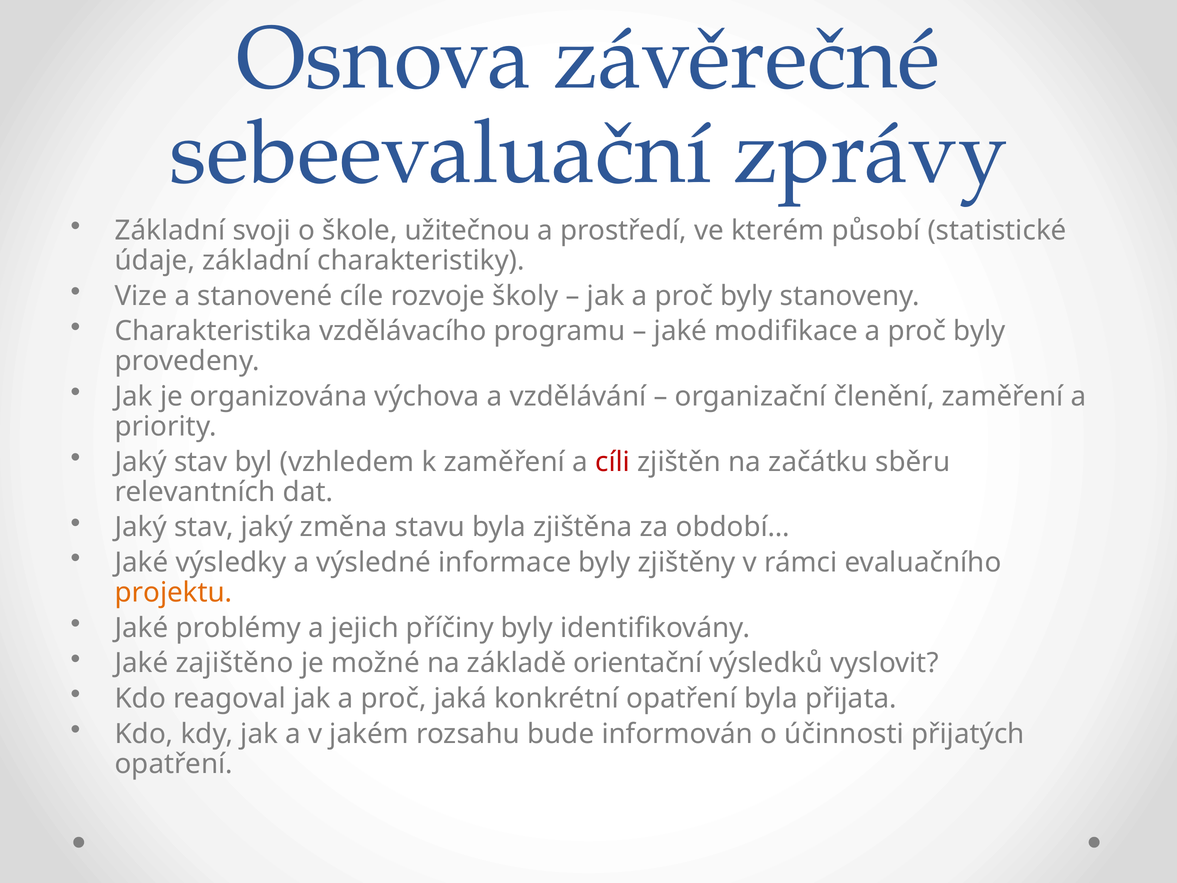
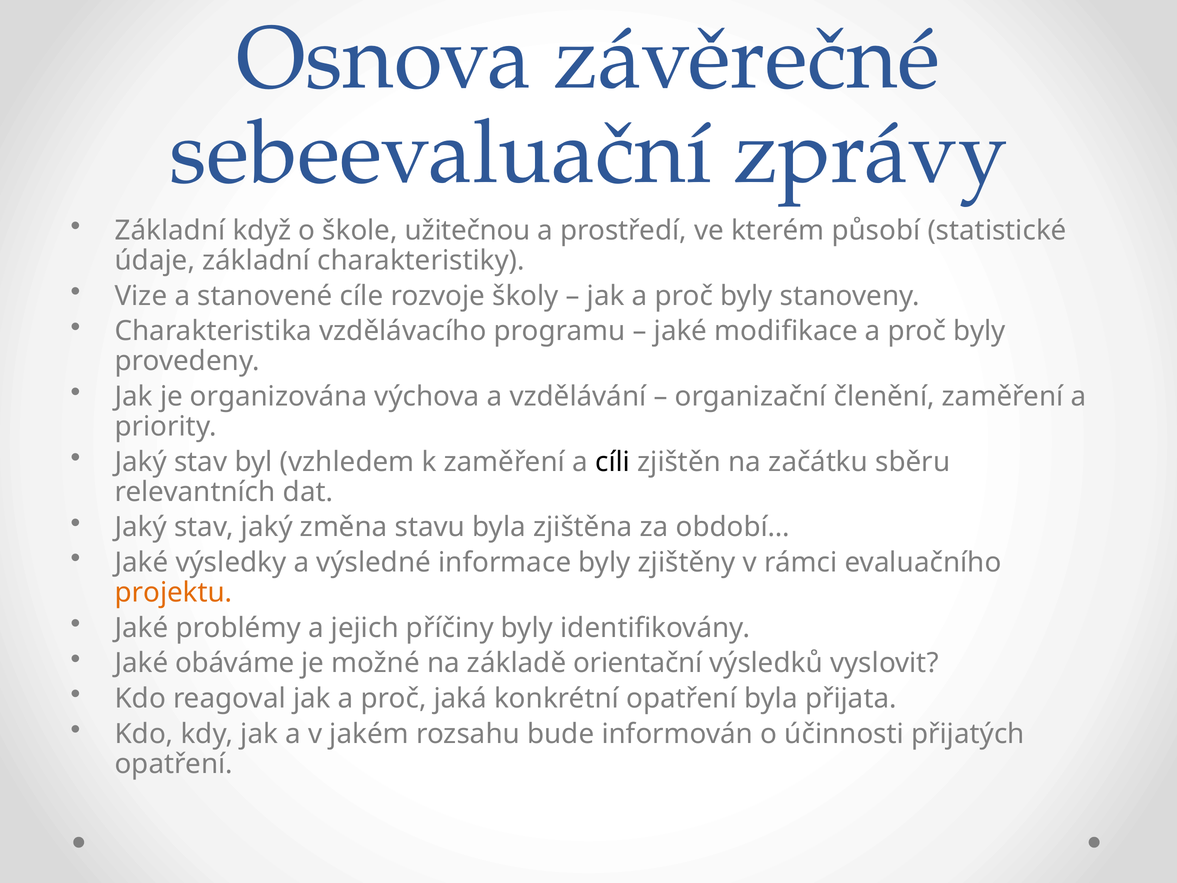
svoji: svoji -> když (262, 230)
cíli colour: red -> black (613, 462)
zajištěno: zajištěno -> obáváme (235, 663)
